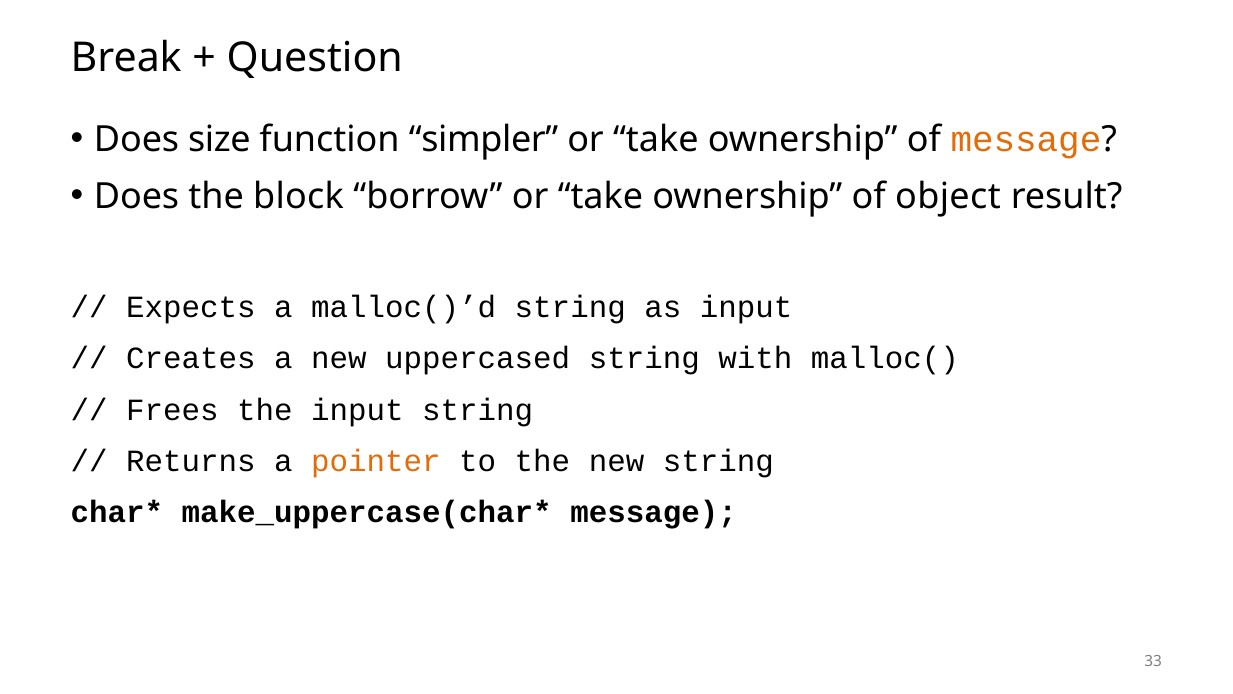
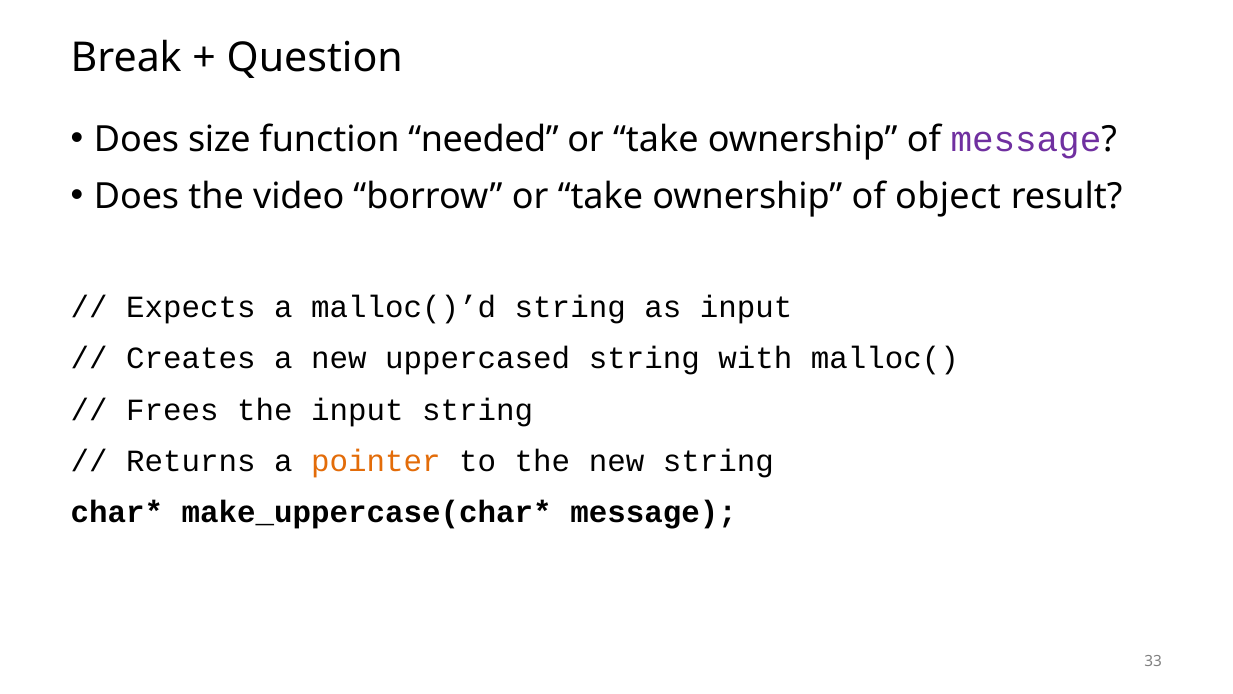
simpler: simpler -> needed (484, 139)
message colour: orange -> purple (1026, 139)
block: block -> video (299, 196)
